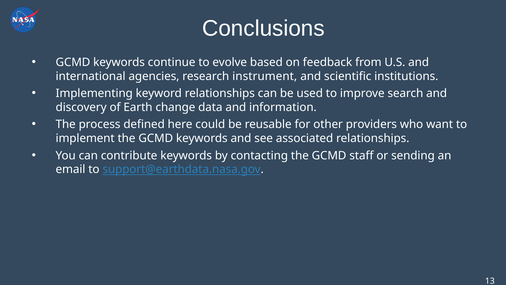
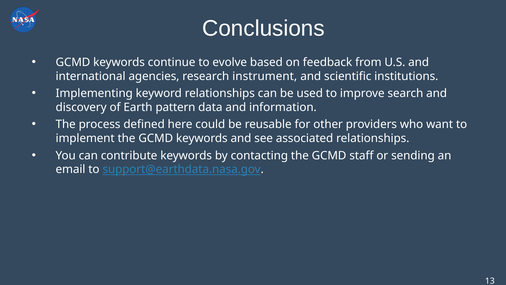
change: change -> pattern (175, 107)
